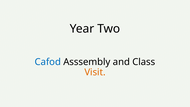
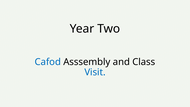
Visit colour: orange -> blue (95, 72)
